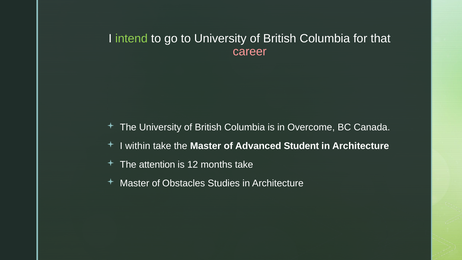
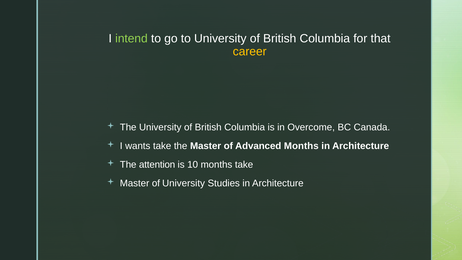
career colour: pink -> yellow (250, 52)
within: within -> wants (138, 146)
Advanced Student: Student -> Months (301, 146)
12: 12 -> 10 (193, 165)
of Obstacles: Obstacles -> University (184, 183)
